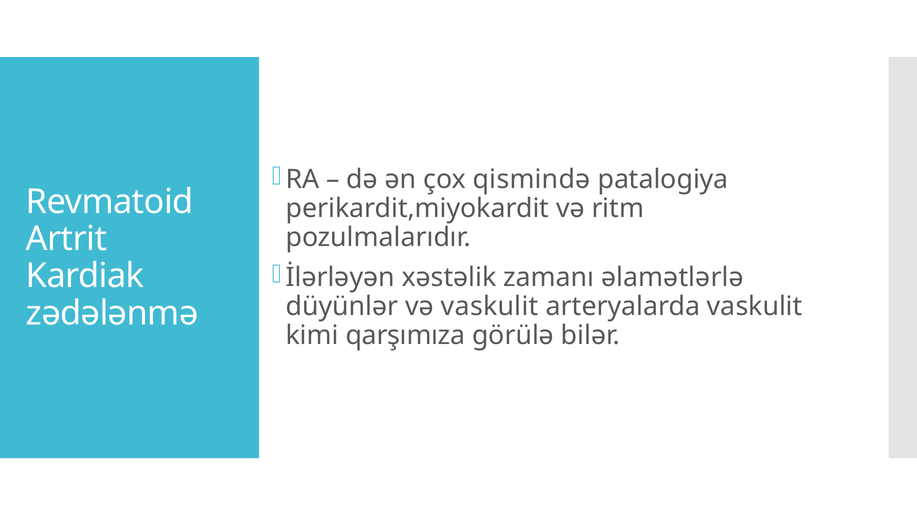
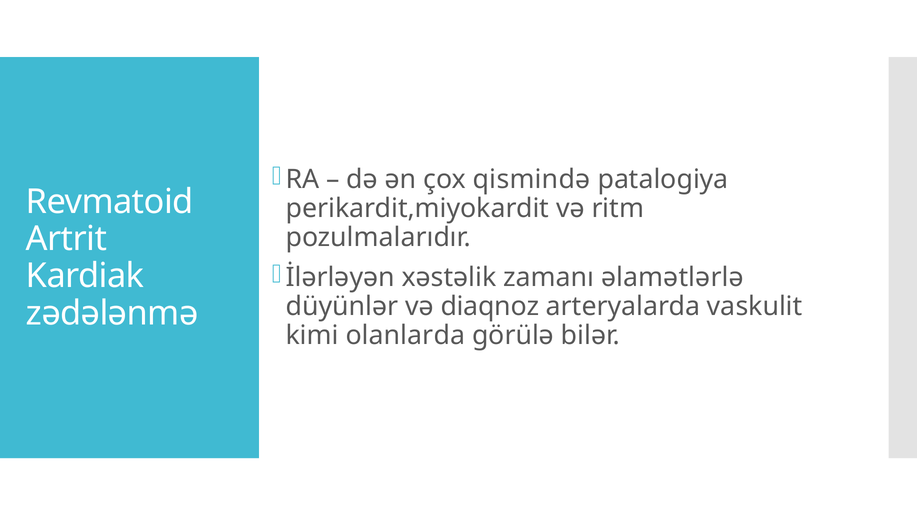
və vaskulit: vaskulit -> diaqnoz (490, 306)
qarşımıza: qarşımıza -> olanlarda (405, 335)
